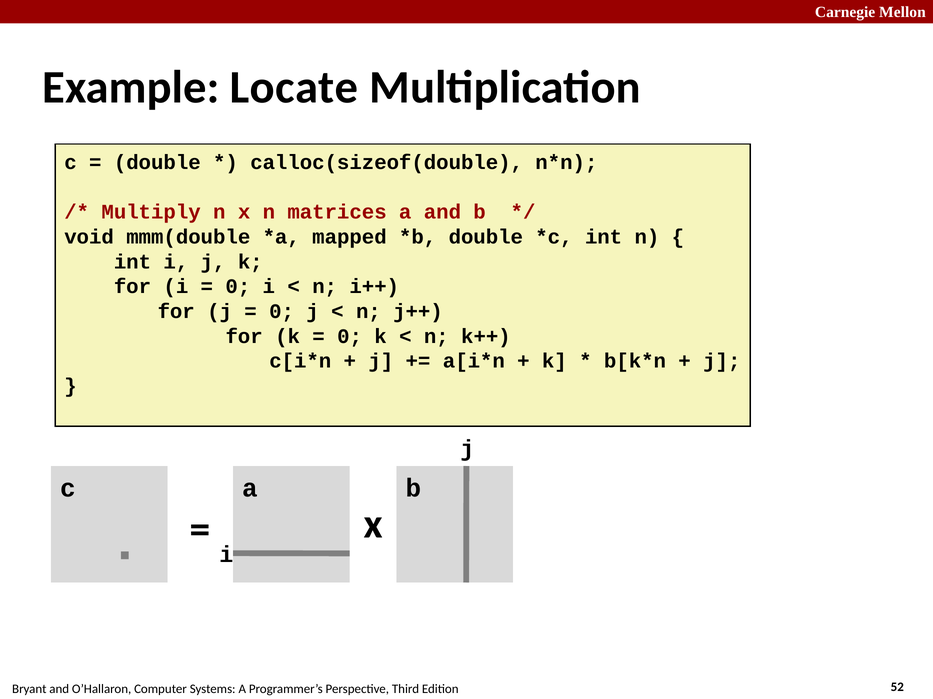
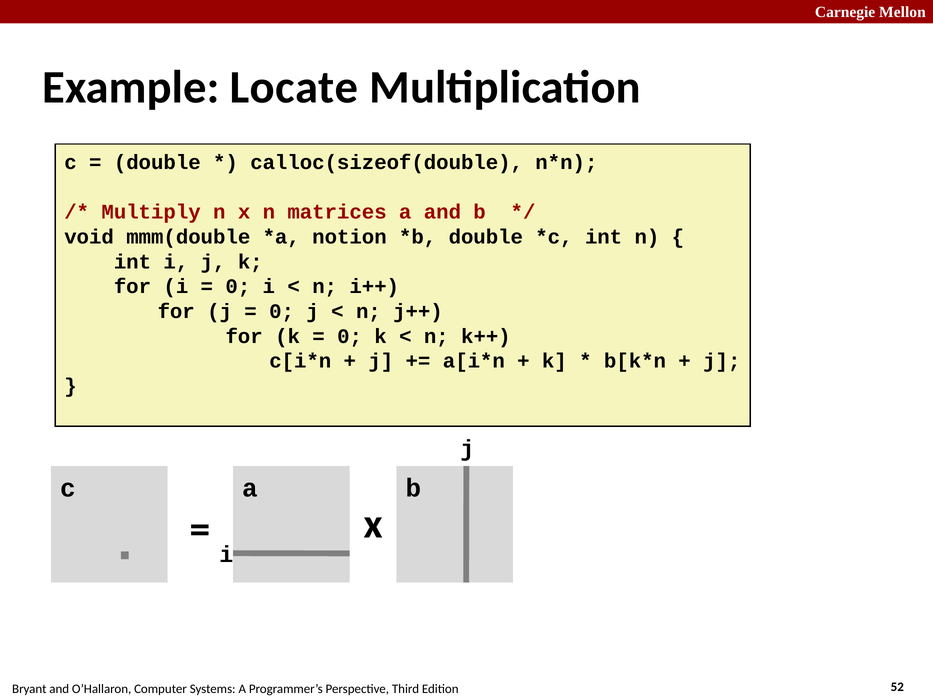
mapped: mapped -> notion (349, 237)
